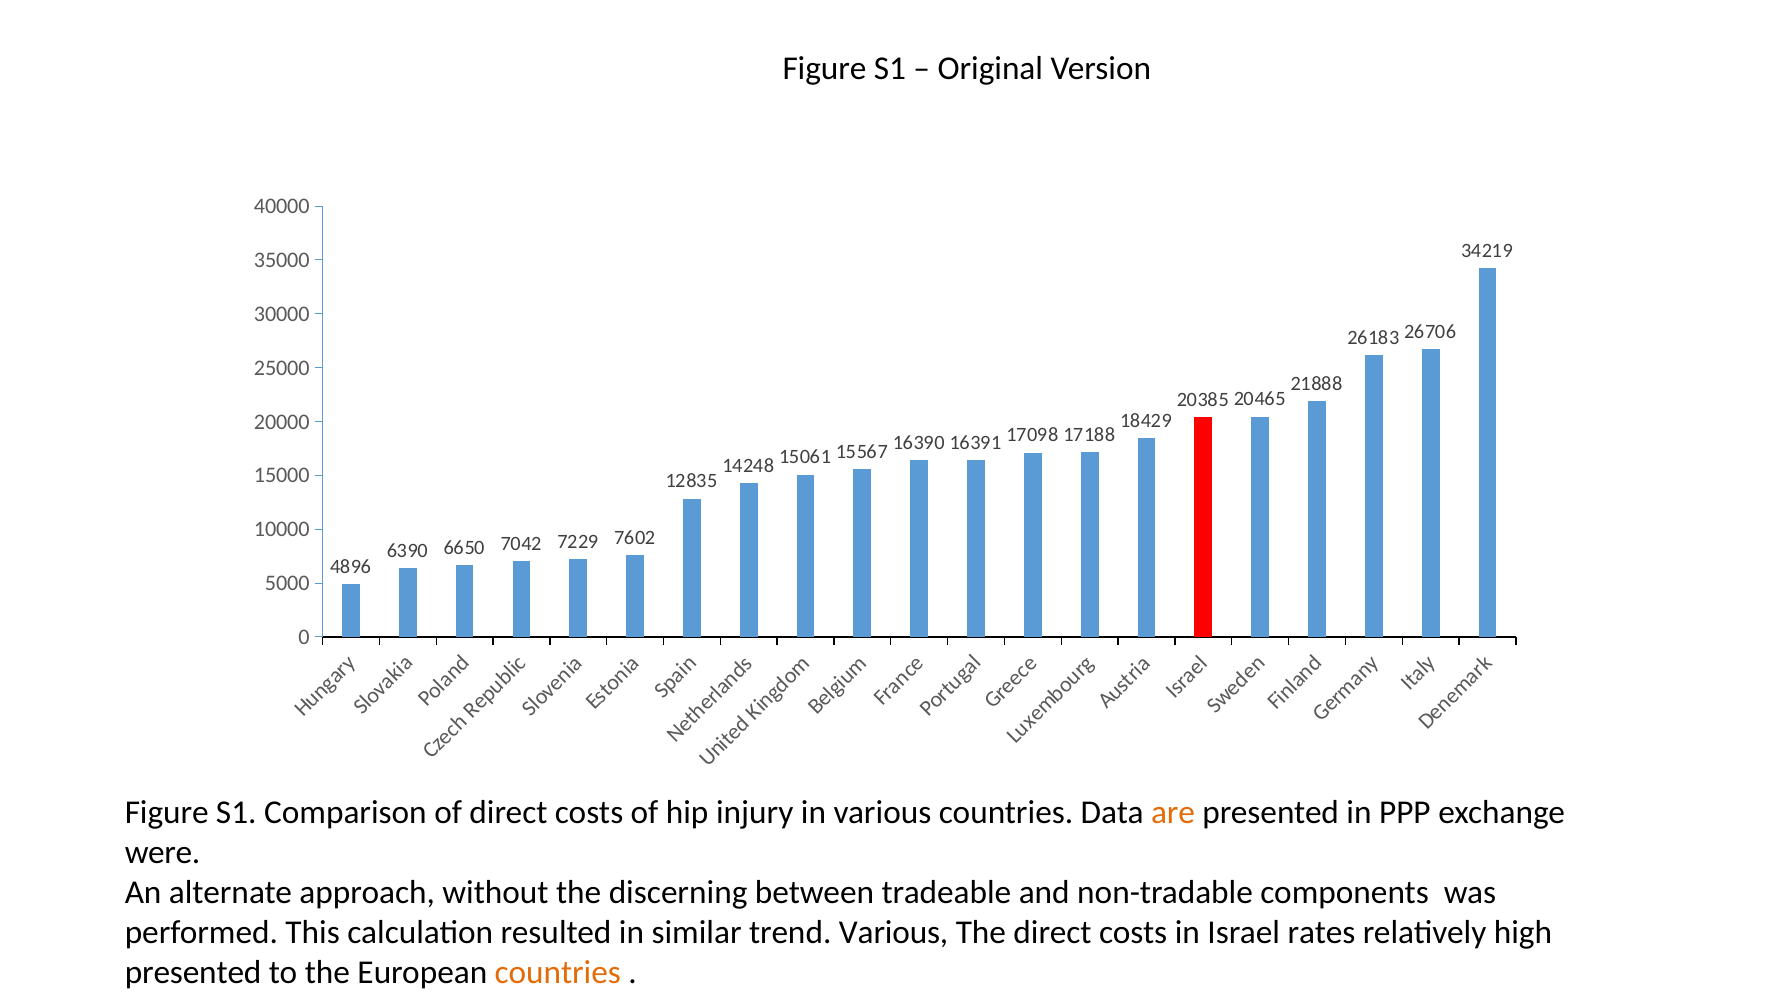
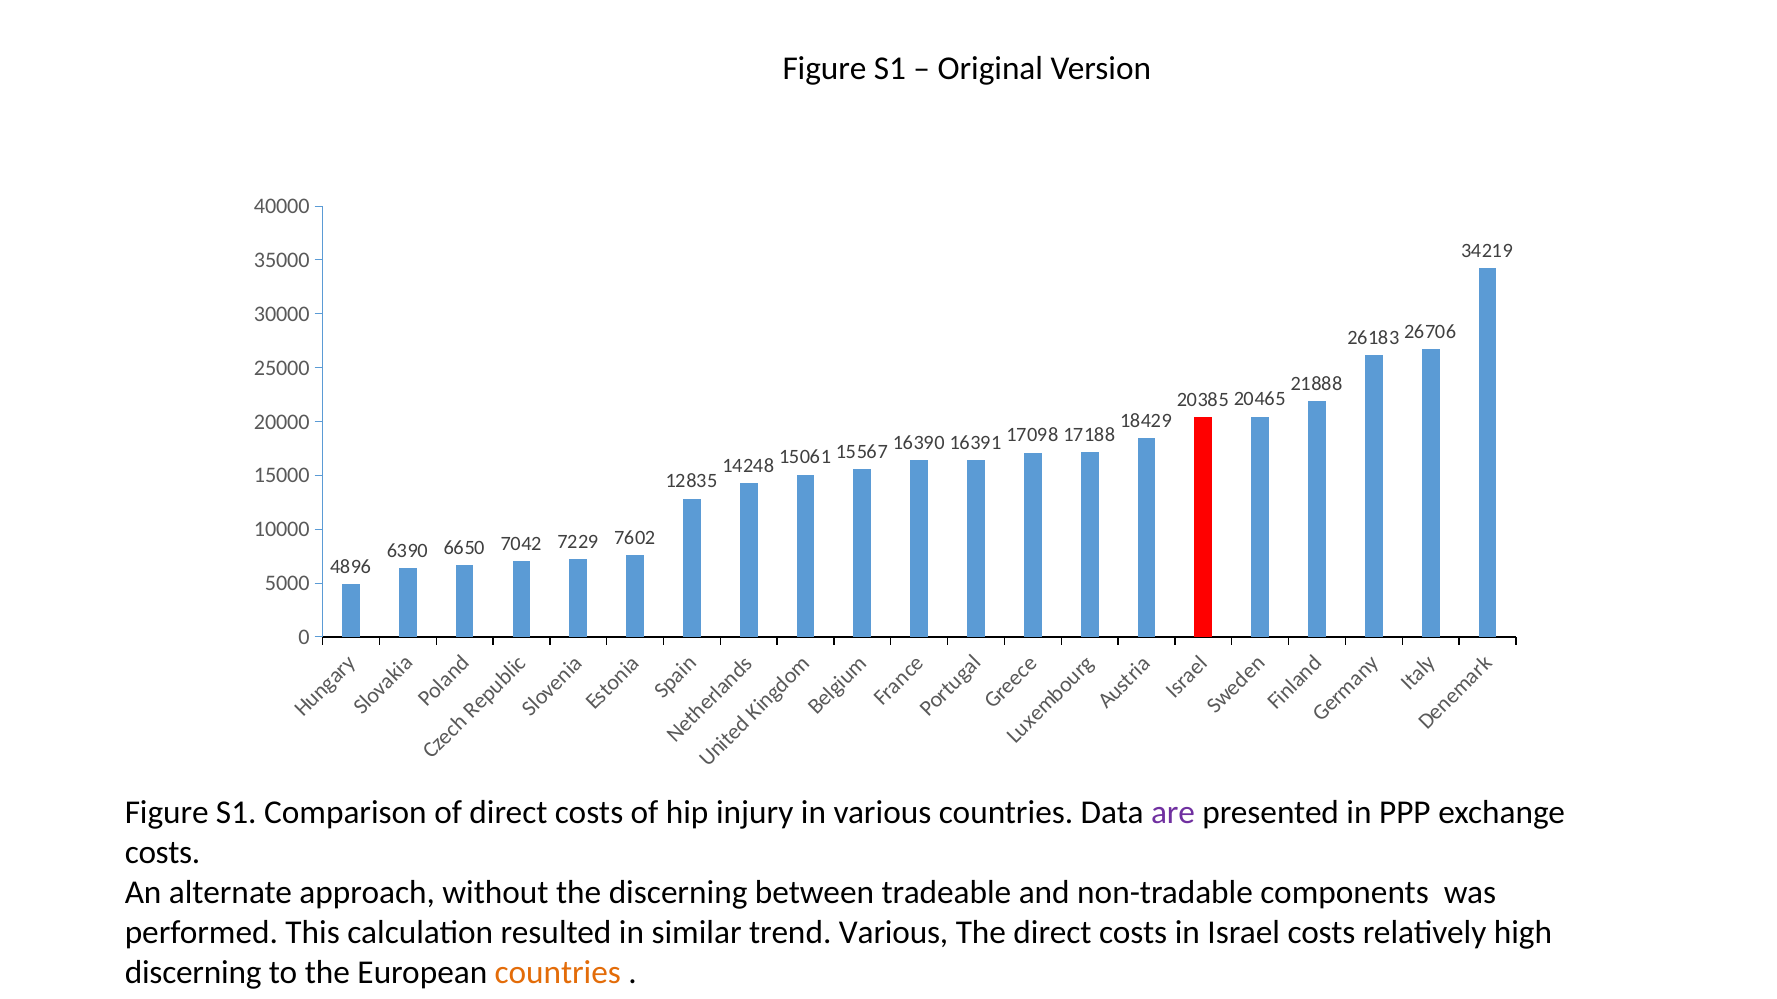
are colour: orange -> purple (1173, 813)
were: were -> costs (163, 853)
Israel rates: rates -> costs (1321, 933)
presented: presented -> discerning (193, 973)
